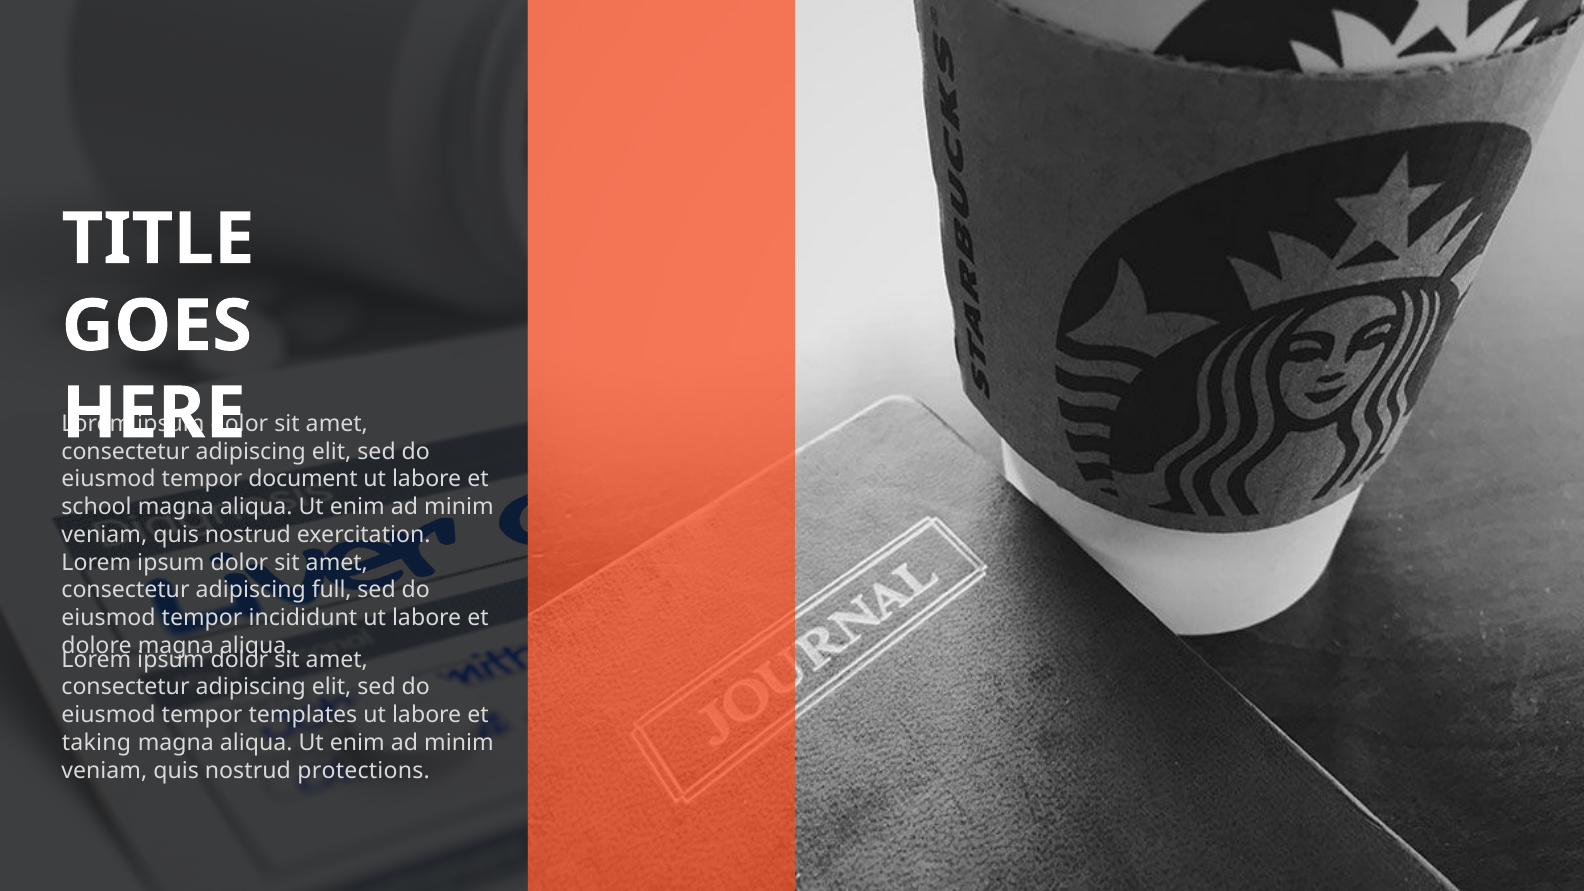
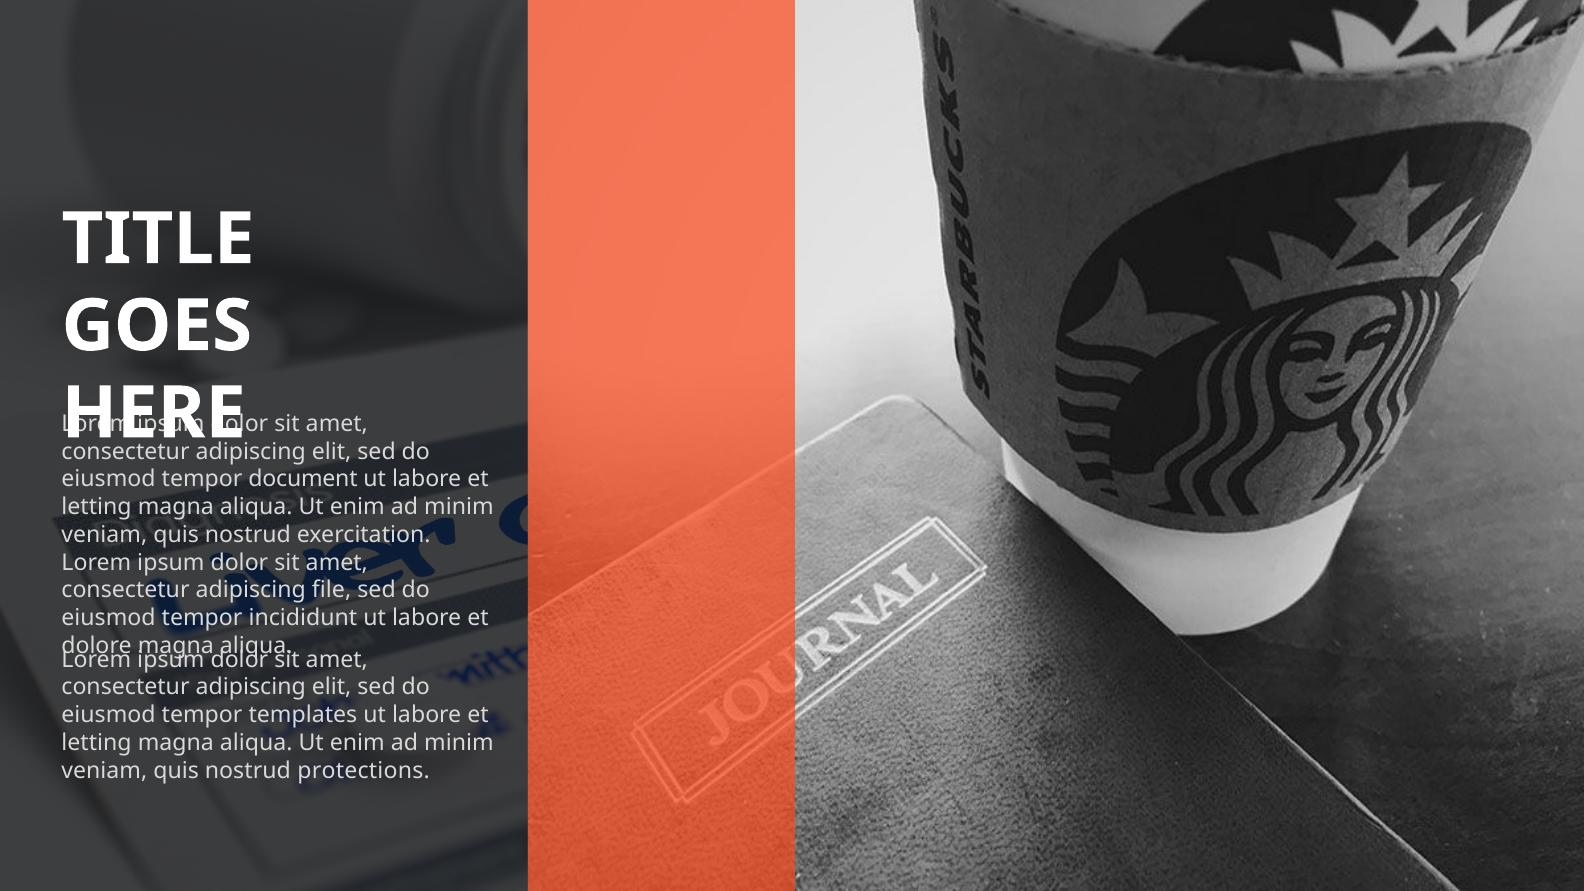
school: school -> letting (97, 507)
full: full -> file (332, 590)
taking: taking -> letting (97, 743)
